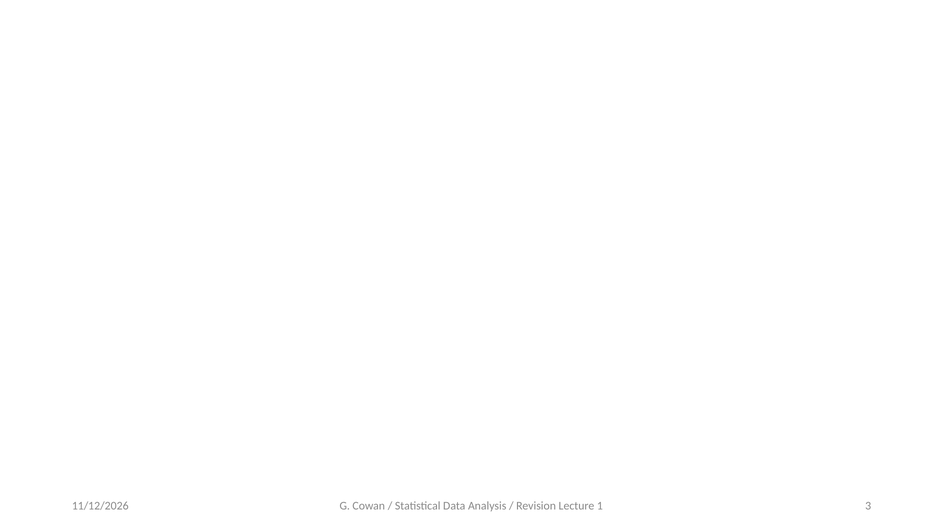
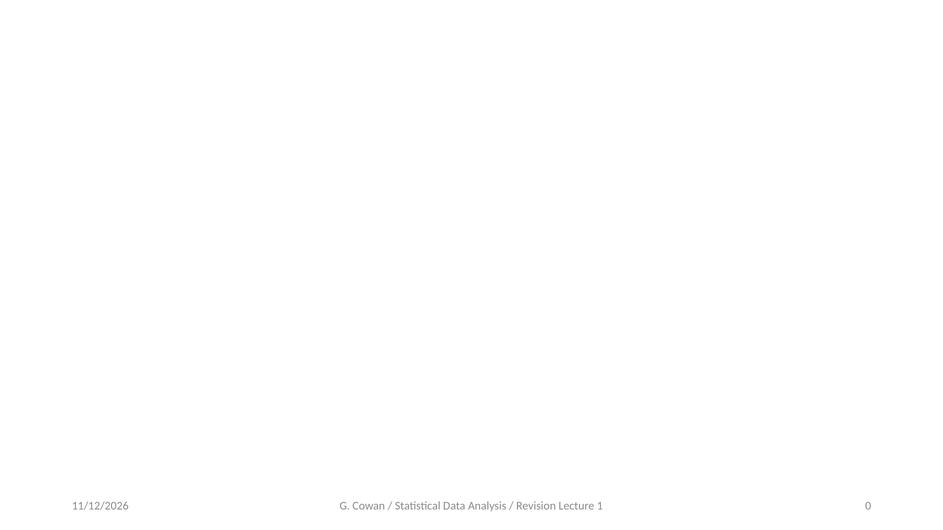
3: 3 -> 0 (868, 506)
